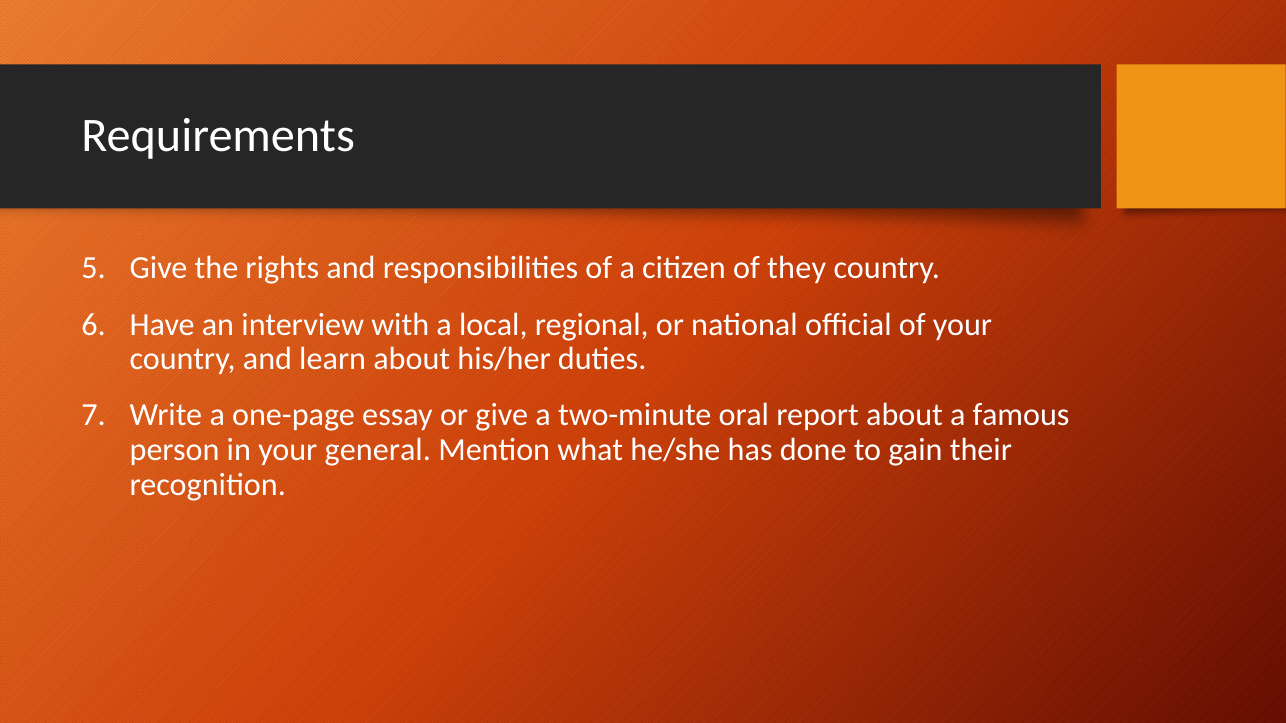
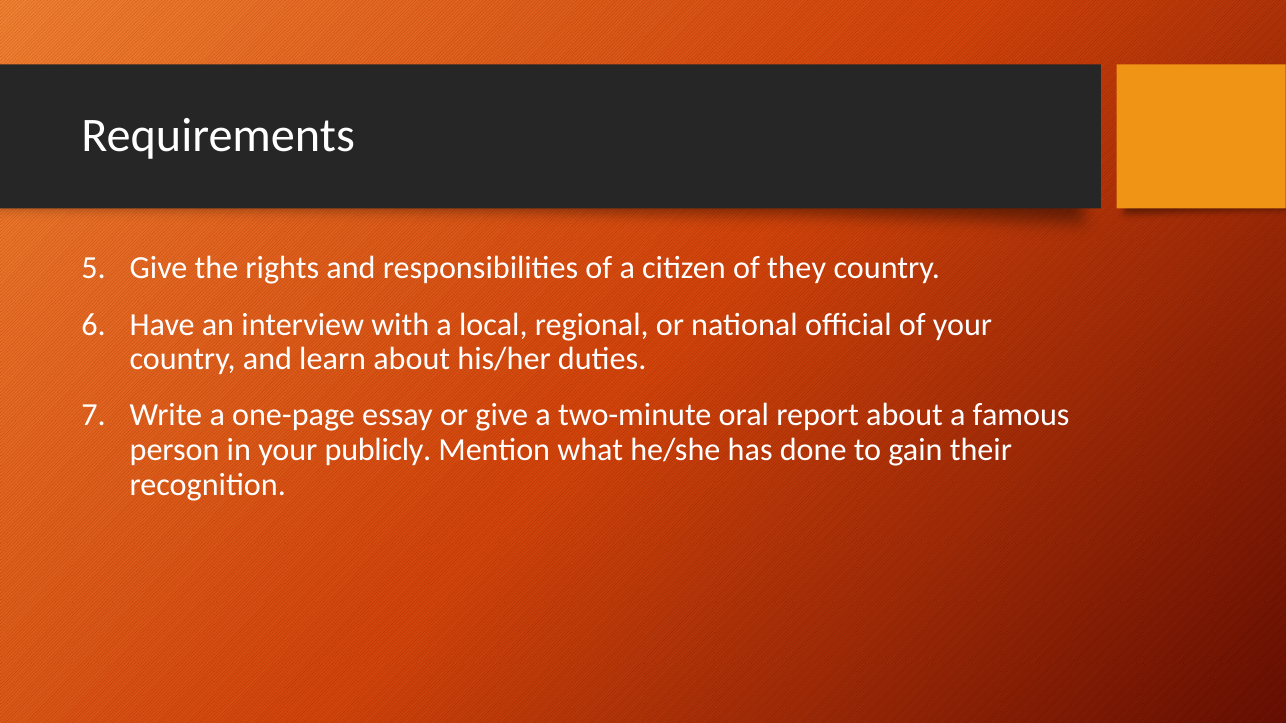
general: general -> publicly (378, 450)
